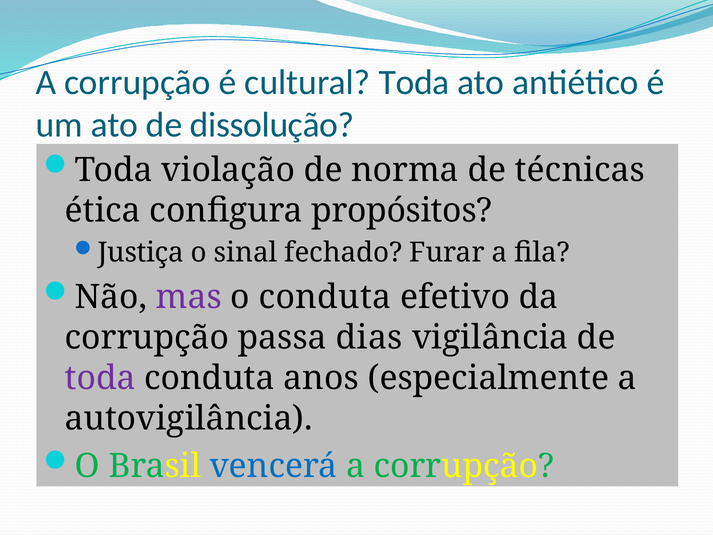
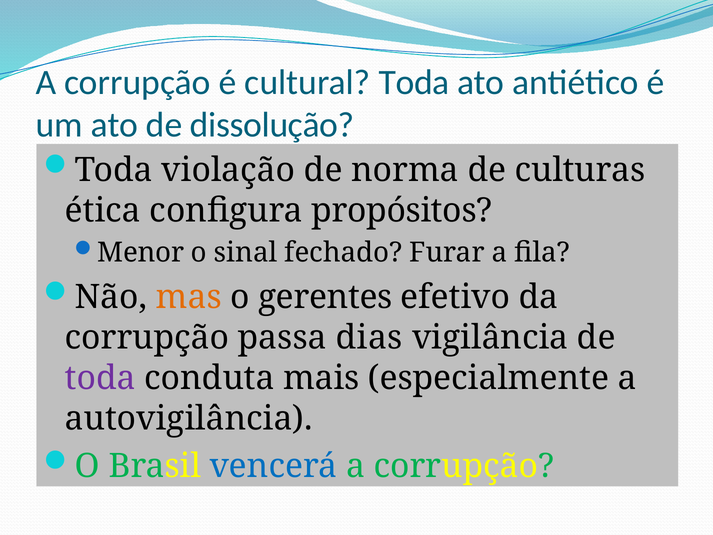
técnicas: técnicas -> culturas (580, 170)
Justiça: Justiça -> Menor (141, 253)
mas colour: purple -> orange (189, 297)
o conduta: conduta -> gerentes (325, 297)
anos: anos -> mais (321, 378)
